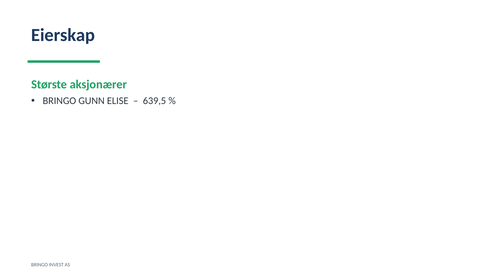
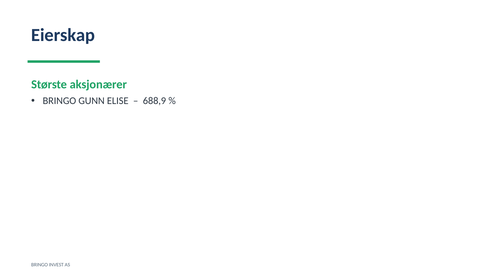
639,5: 639,5 -> 688,9 (154, 101)
